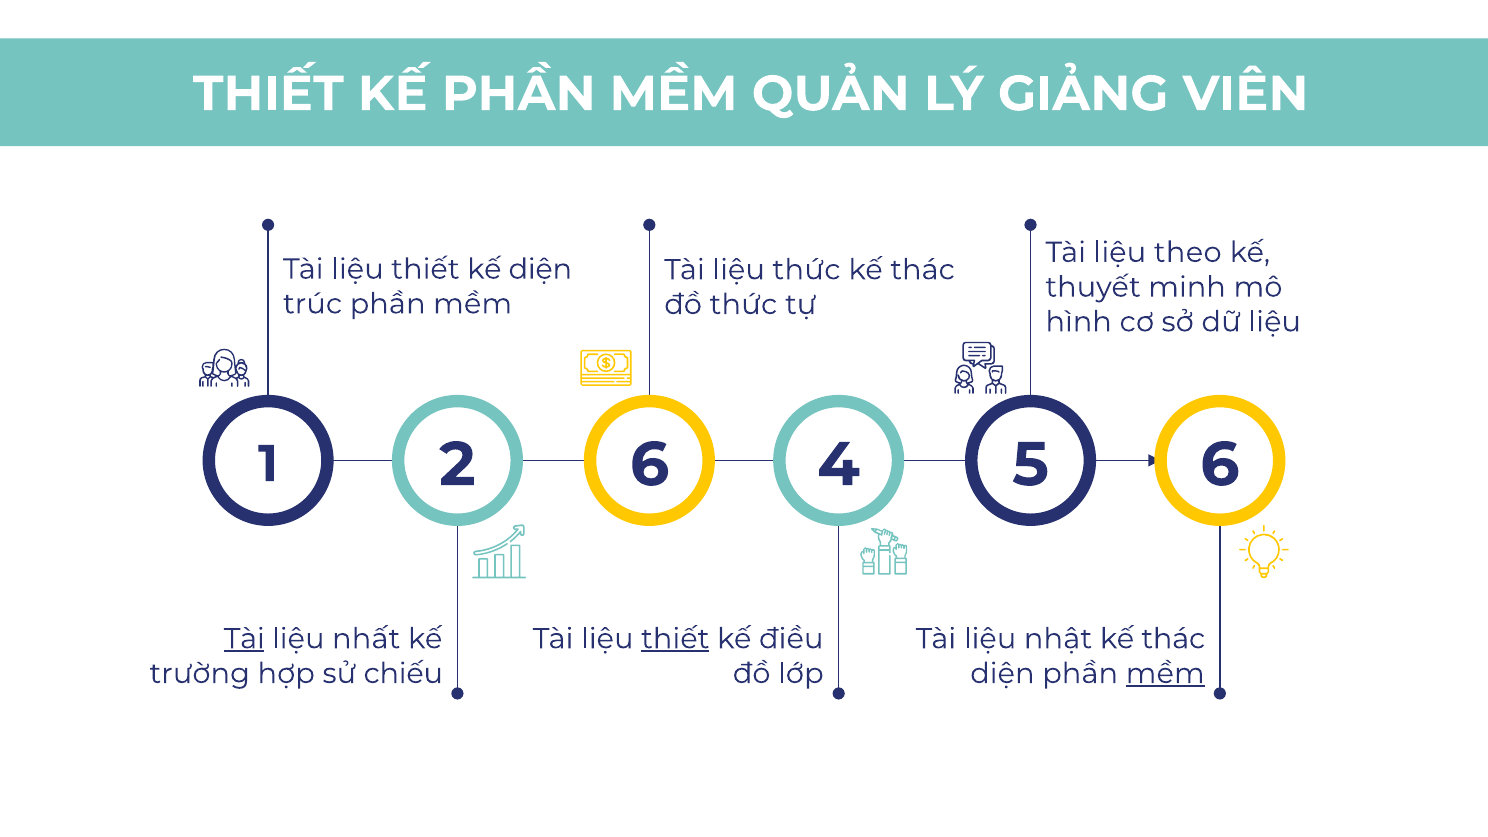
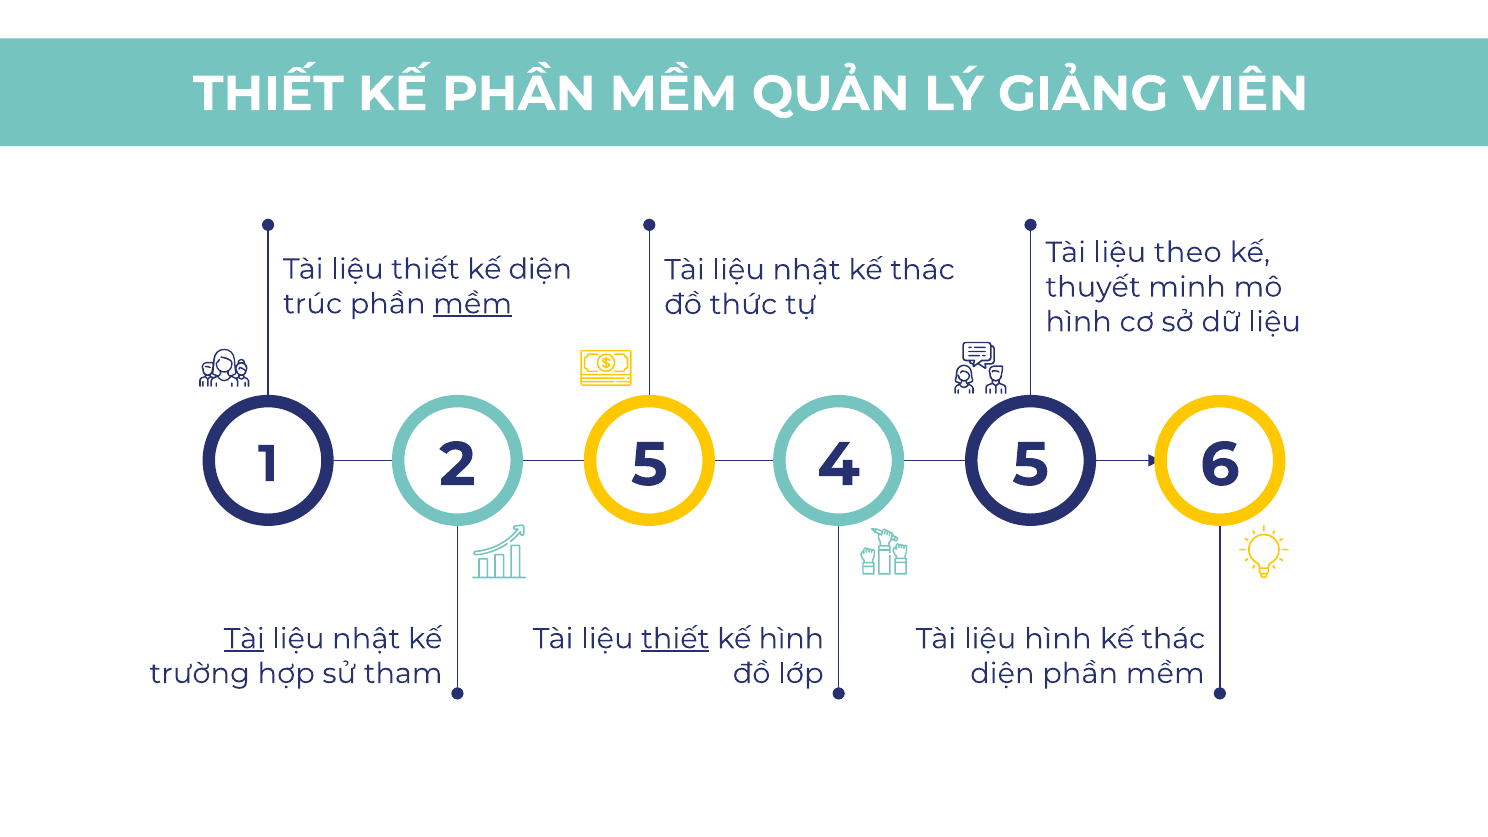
thức: thức -> nhật (807, 270)
mềm underline: none -> present (473, 304)
1 6: 6 -> 5 (649, 465)
nhất: nhất -> nhật (366, 639)
kế điều: điều -> hình (791, 639)
liệu nhật: nhật -> hình (1058, 639)
chiếu: chiếu -> tham (403, 674)
mềm underline: present -> none (1165, 674)
